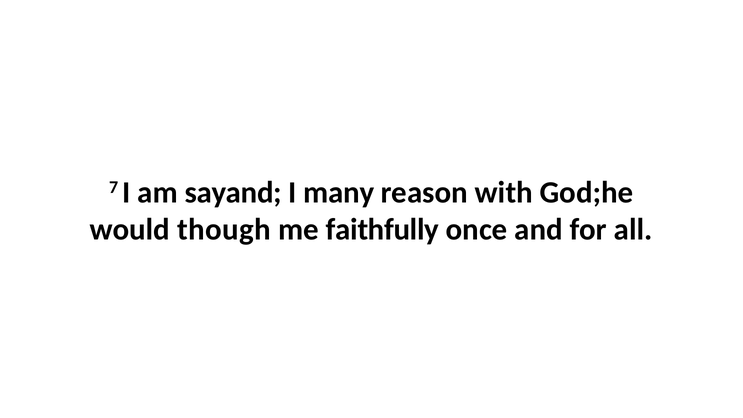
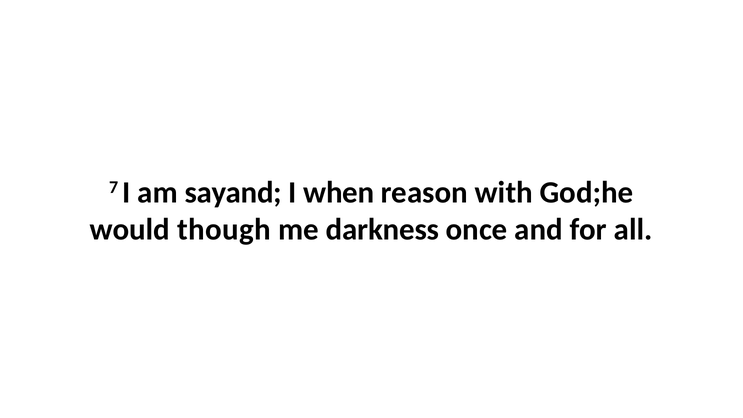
many: many -> when (339, 193)
faithfully: faithfully -> darkness (382, 230)
